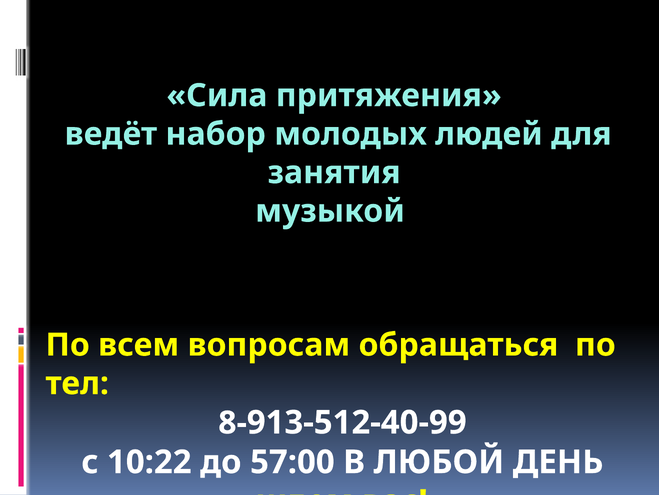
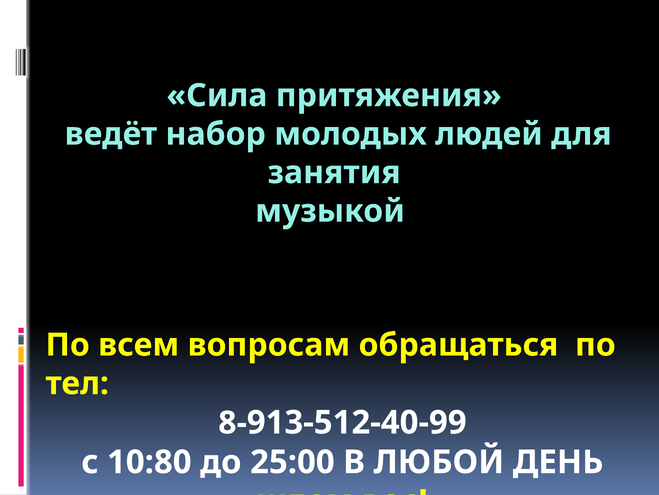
10:22: 10:22 -> 10:80 (149, 462)
57:00: 57:00 -> 25:00 (292, 462)
